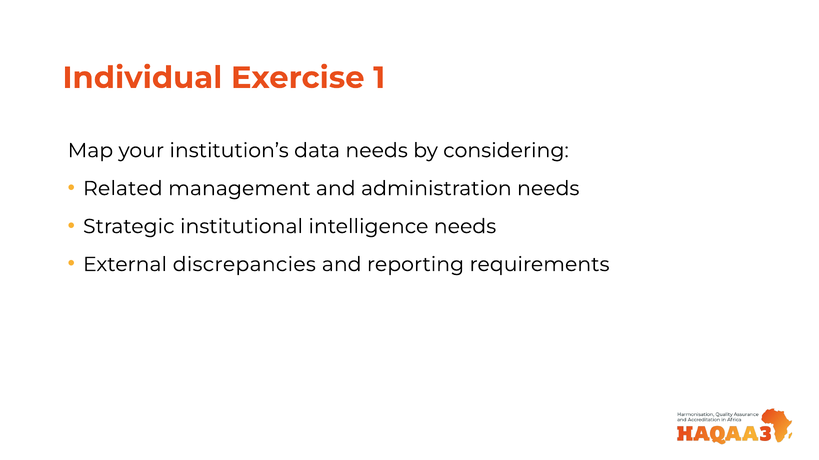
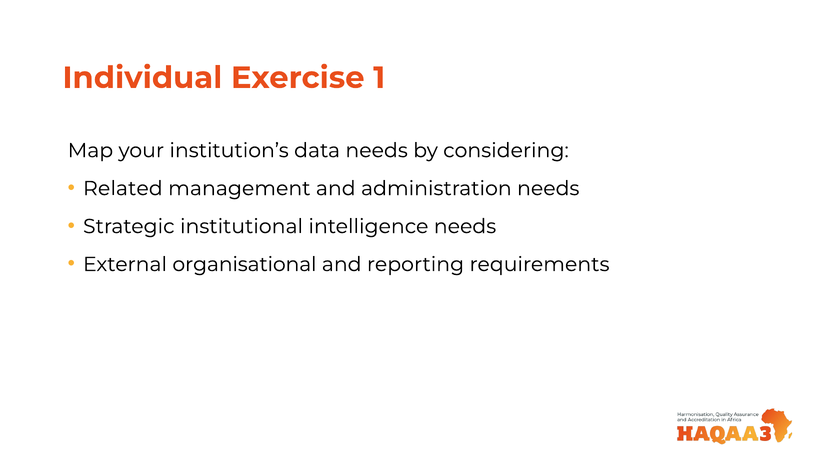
discrepancies: discrepancies -> organisational (244, 265)
